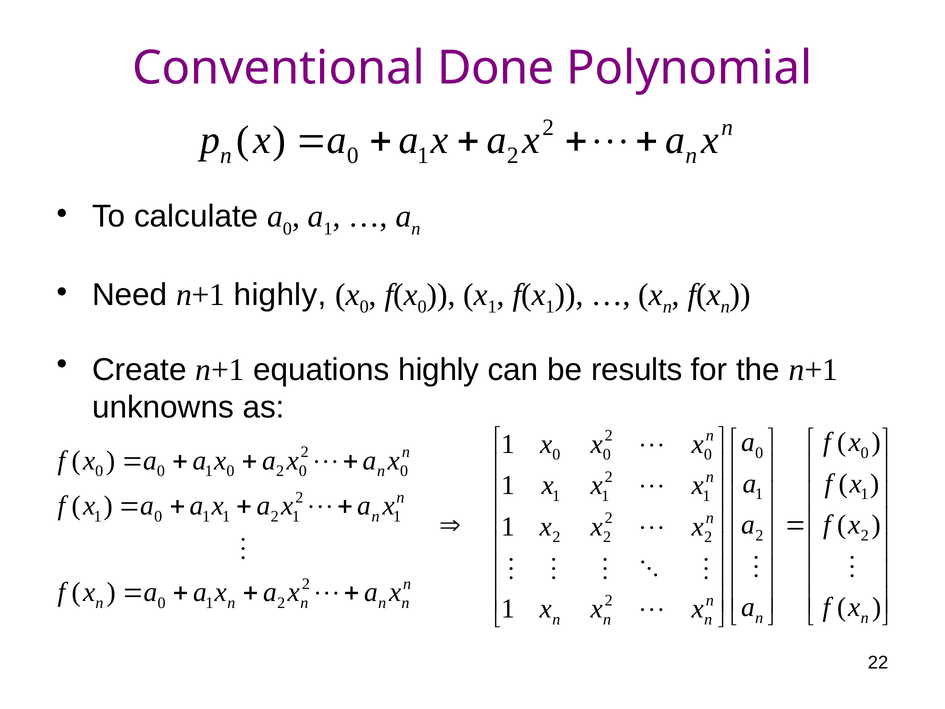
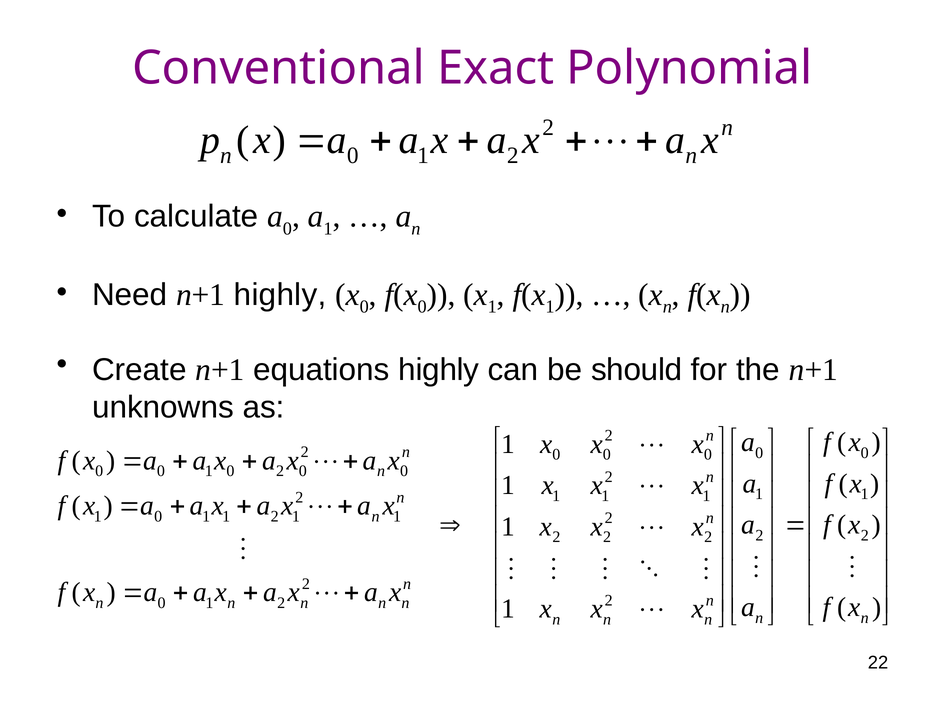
Done: Done -> Exact (496, 68)
results: results -> should (637, 370)
